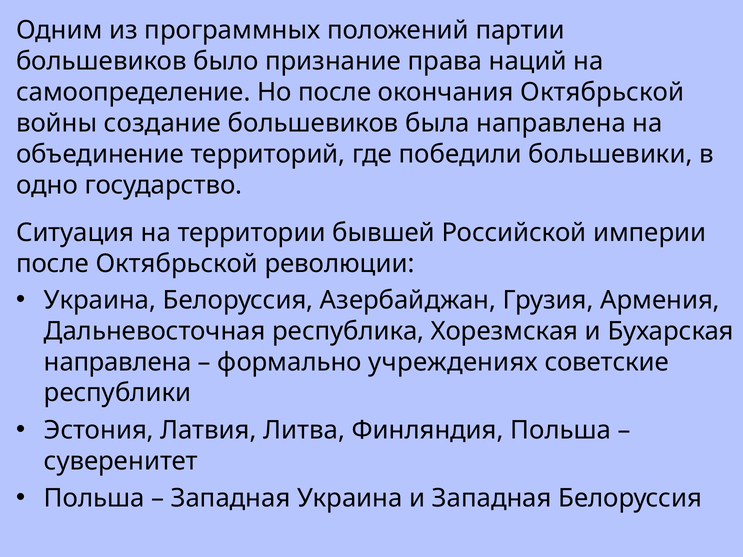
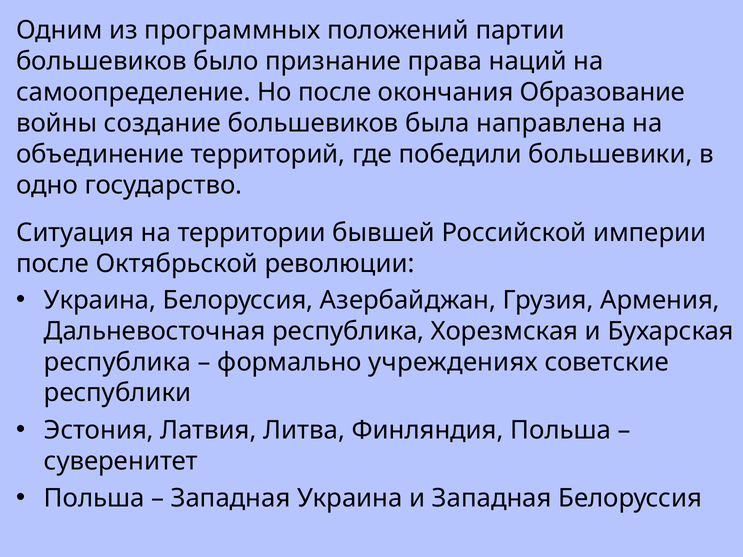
окончания Октябрьской: Октябрьской -> Образование (603, 92)
направлена: направлена -> республика (118, 362)
